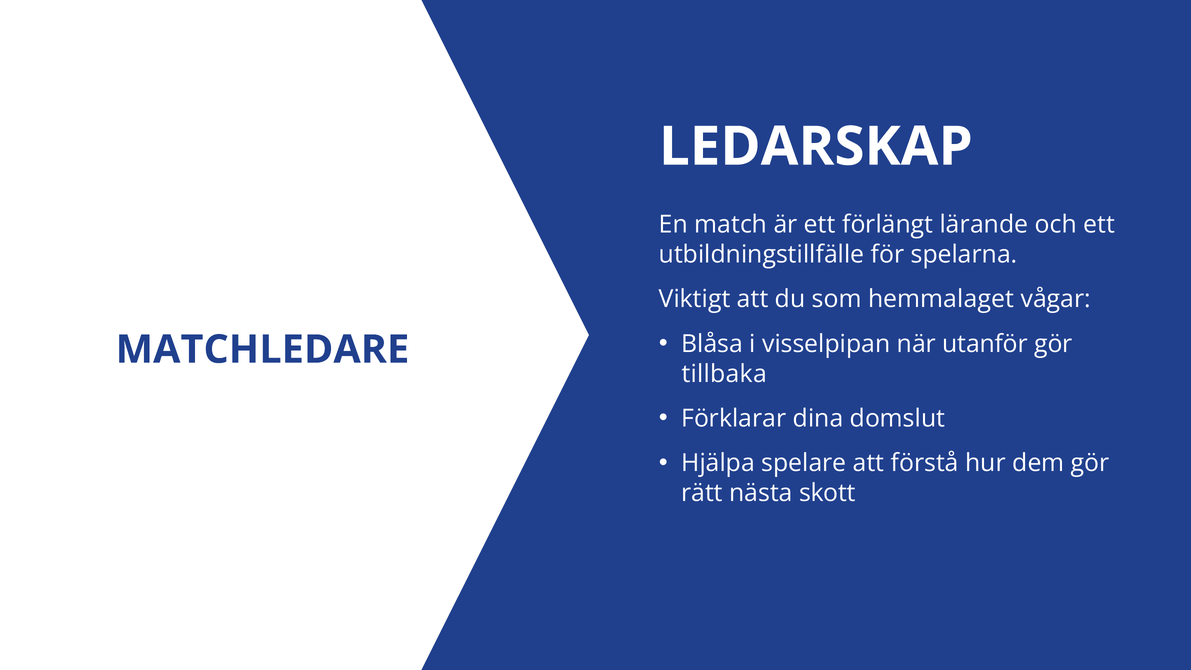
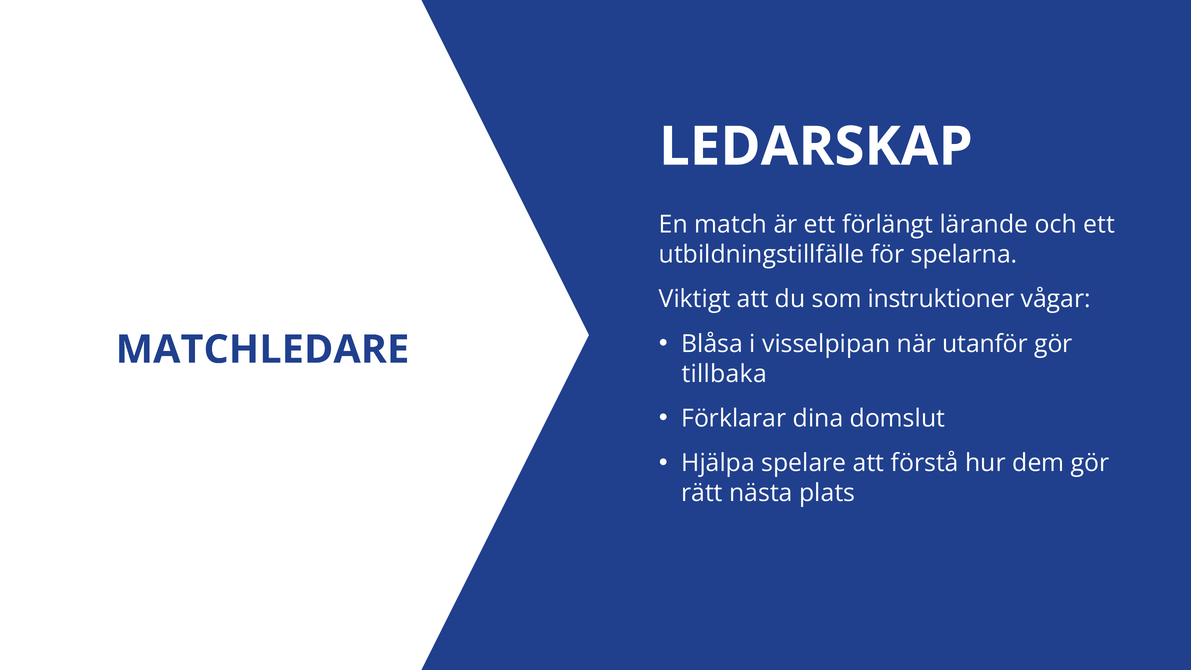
hemmalaget: hemmalaget -> instruktioner (941, 299)
skott: skott -> plats (827, 493)
